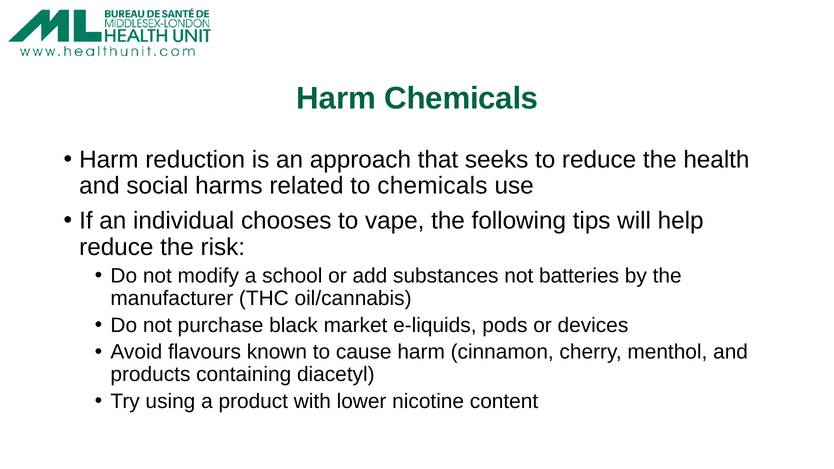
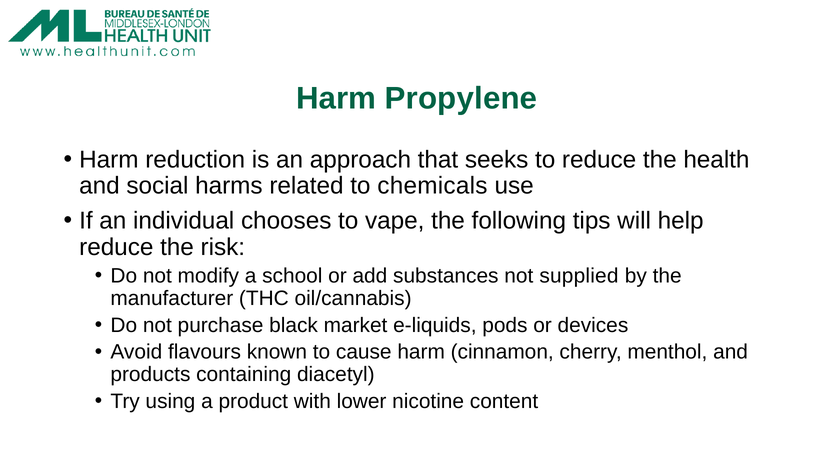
Harm Chemicals: Chemicals -> Propylene (461, 99)
batteries: batteries -> supplied (579, 276)
